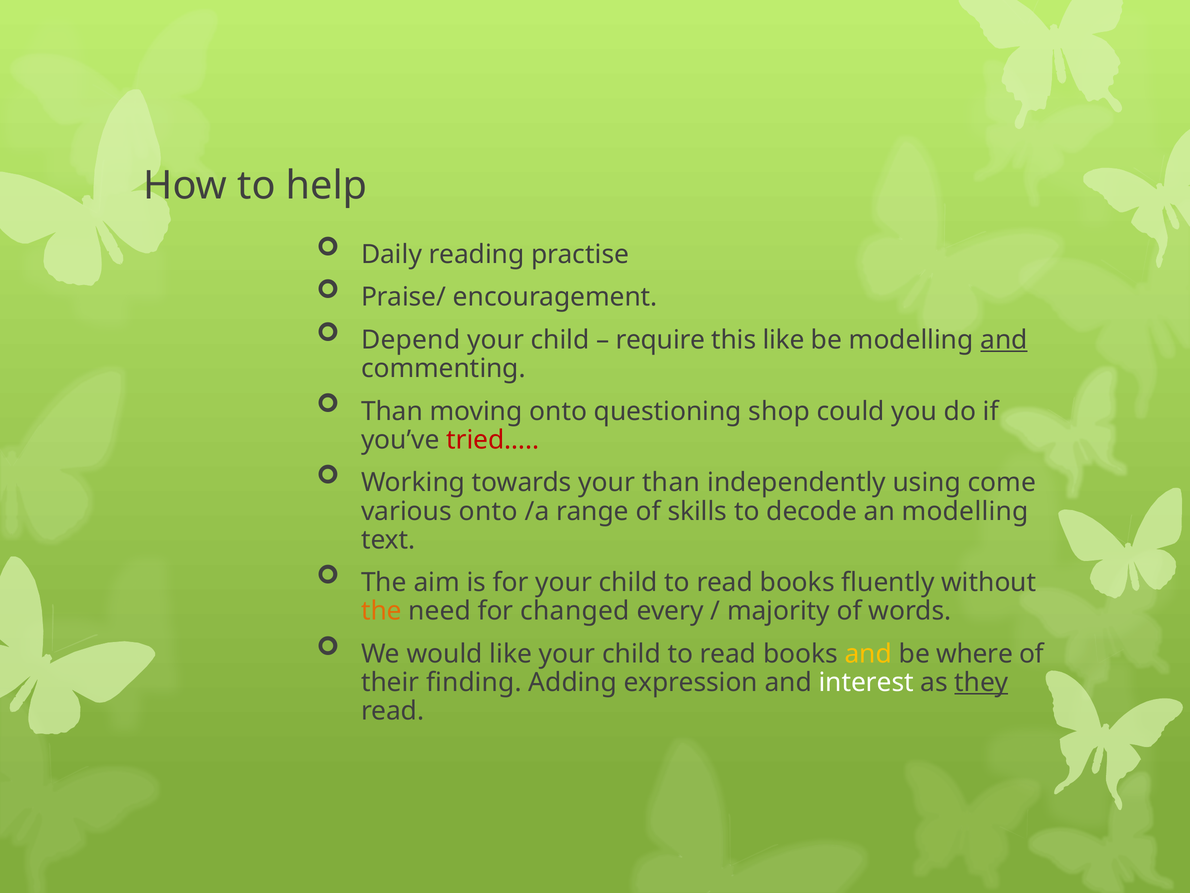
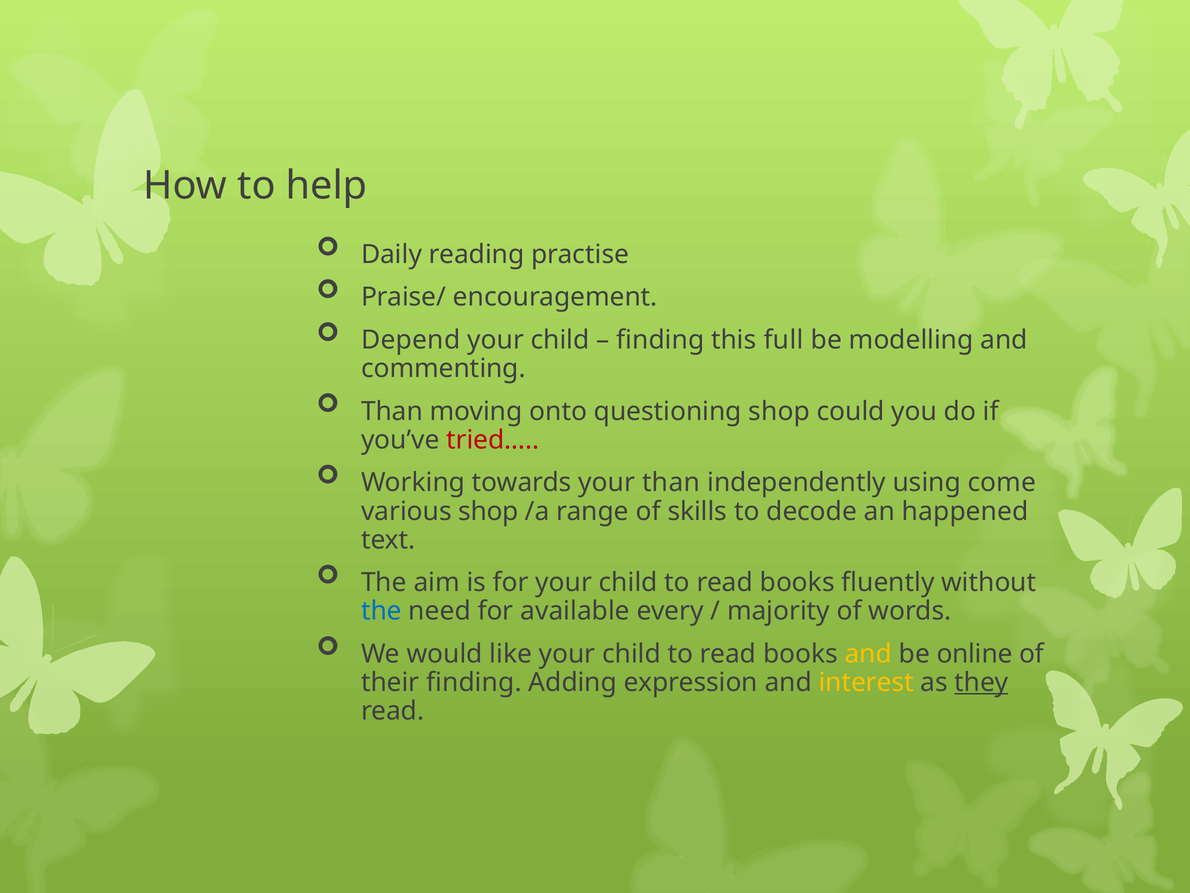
require: require -> finding (660, 340)
this like: like -> full (784, 340)
and underline: present -> none (1004, 340)
various onto: onto -> shop (488, 511)
an modelling: modelling -> happened (965, 511)
the colour: orange -> blue (381, 611)
changed: changed -> available (575, 611)
where: where -> online (975, 654)
interest colour: white -> yellow (866, 682)
